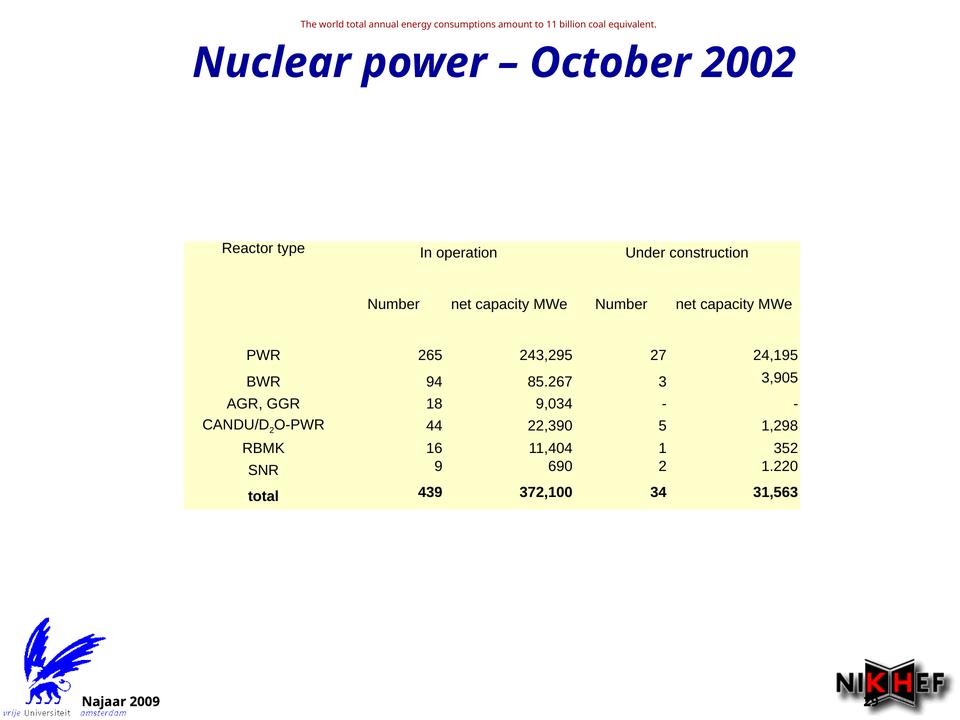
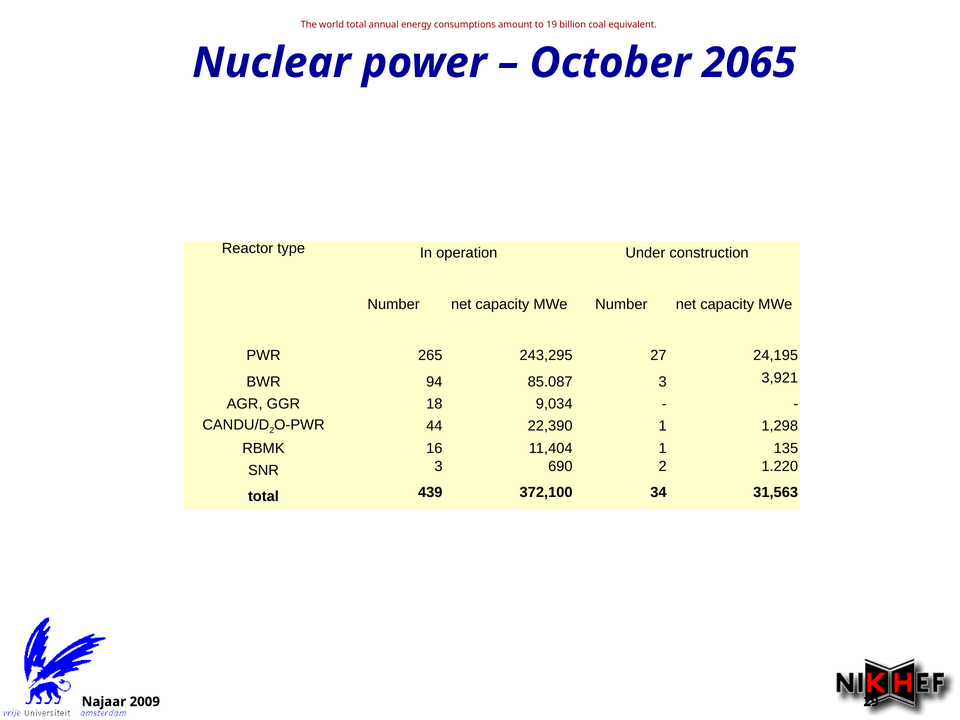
11: 11 -> 19 (552, 25)
2002: 2002 -> 2065 (749, 63)
85.267: 85.267 -> 85.087 (550, 382)
3,905: 3,905 -> 3,921 (780, 378)
22,390 5: 5 -> 1 (663, 426)
352: 352 -> 135 (786, 448)
SNR 9: 9 -> 3 (438, 466)
